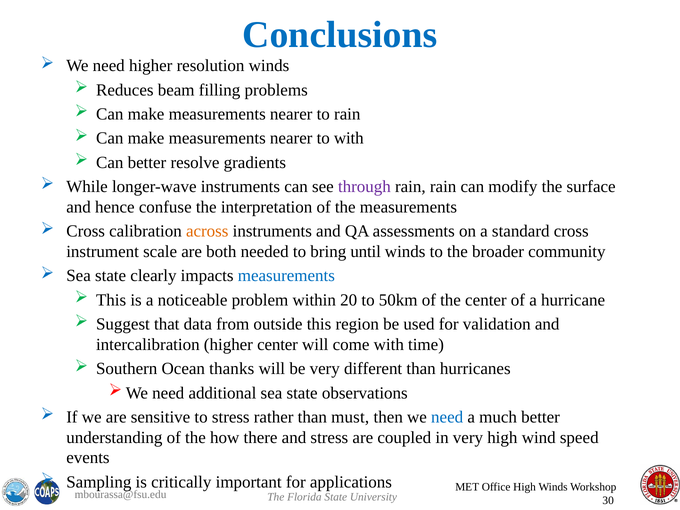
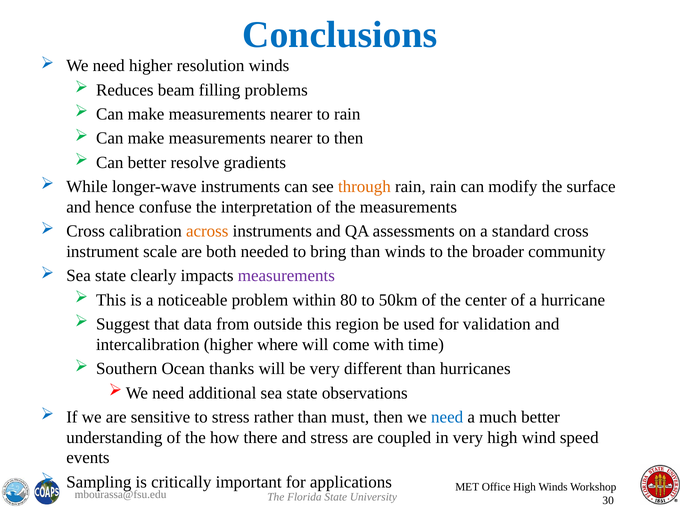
to with: with -> then (349, 138)
through colour: purple -> orange (364, 187)
bring until: until -> than (365, 252)
measurements colour: blue -> purple (286, 276)
20: 20 -> 80 (349, 300)
higher center: center -> where (278, 345)
